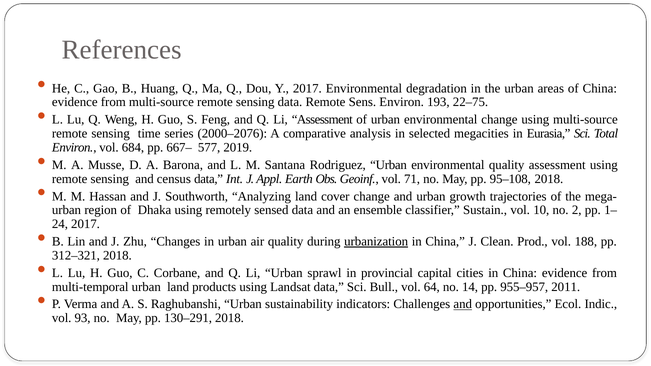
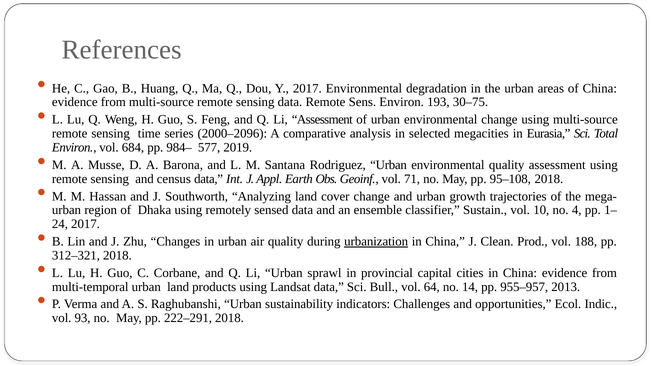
22–75: 22–75 -> 30–75 (471, 102)
2000–2076: 2000–2076 -> 2000–2096 (232, 134)
667–: 667– -> 984– (179, 148)
2: 2 -> 4 (577, 210)
2011: 2011 -> 2013 (566, 287)
and underline: present -> none (463, 304)
130–291: 130–291 -> 222–291 (188, 318)
